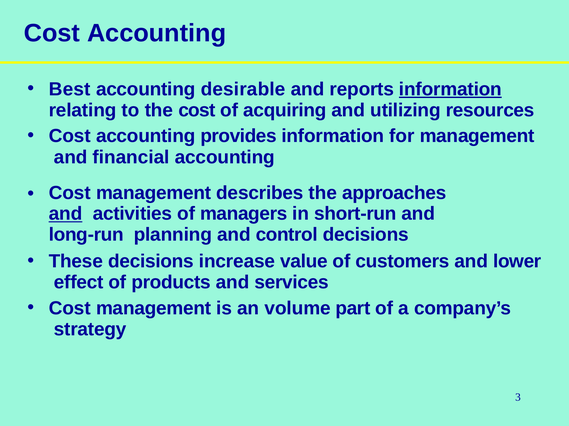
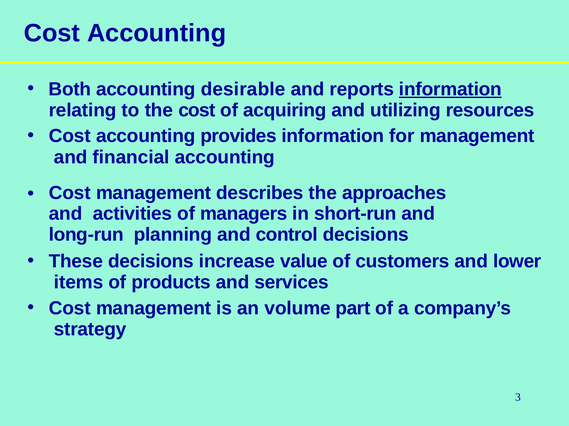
Best: Best -> Both (70, 89)
and underline: present -> none (66, 214)
effect: effect -> items (79, 283)
